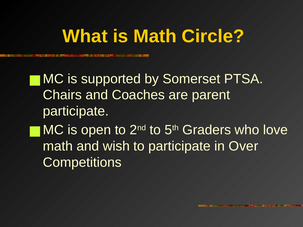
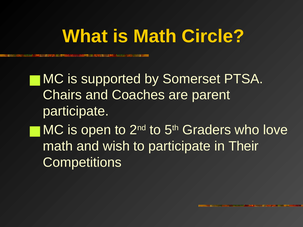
Over: Over -> Their (244, 146)
